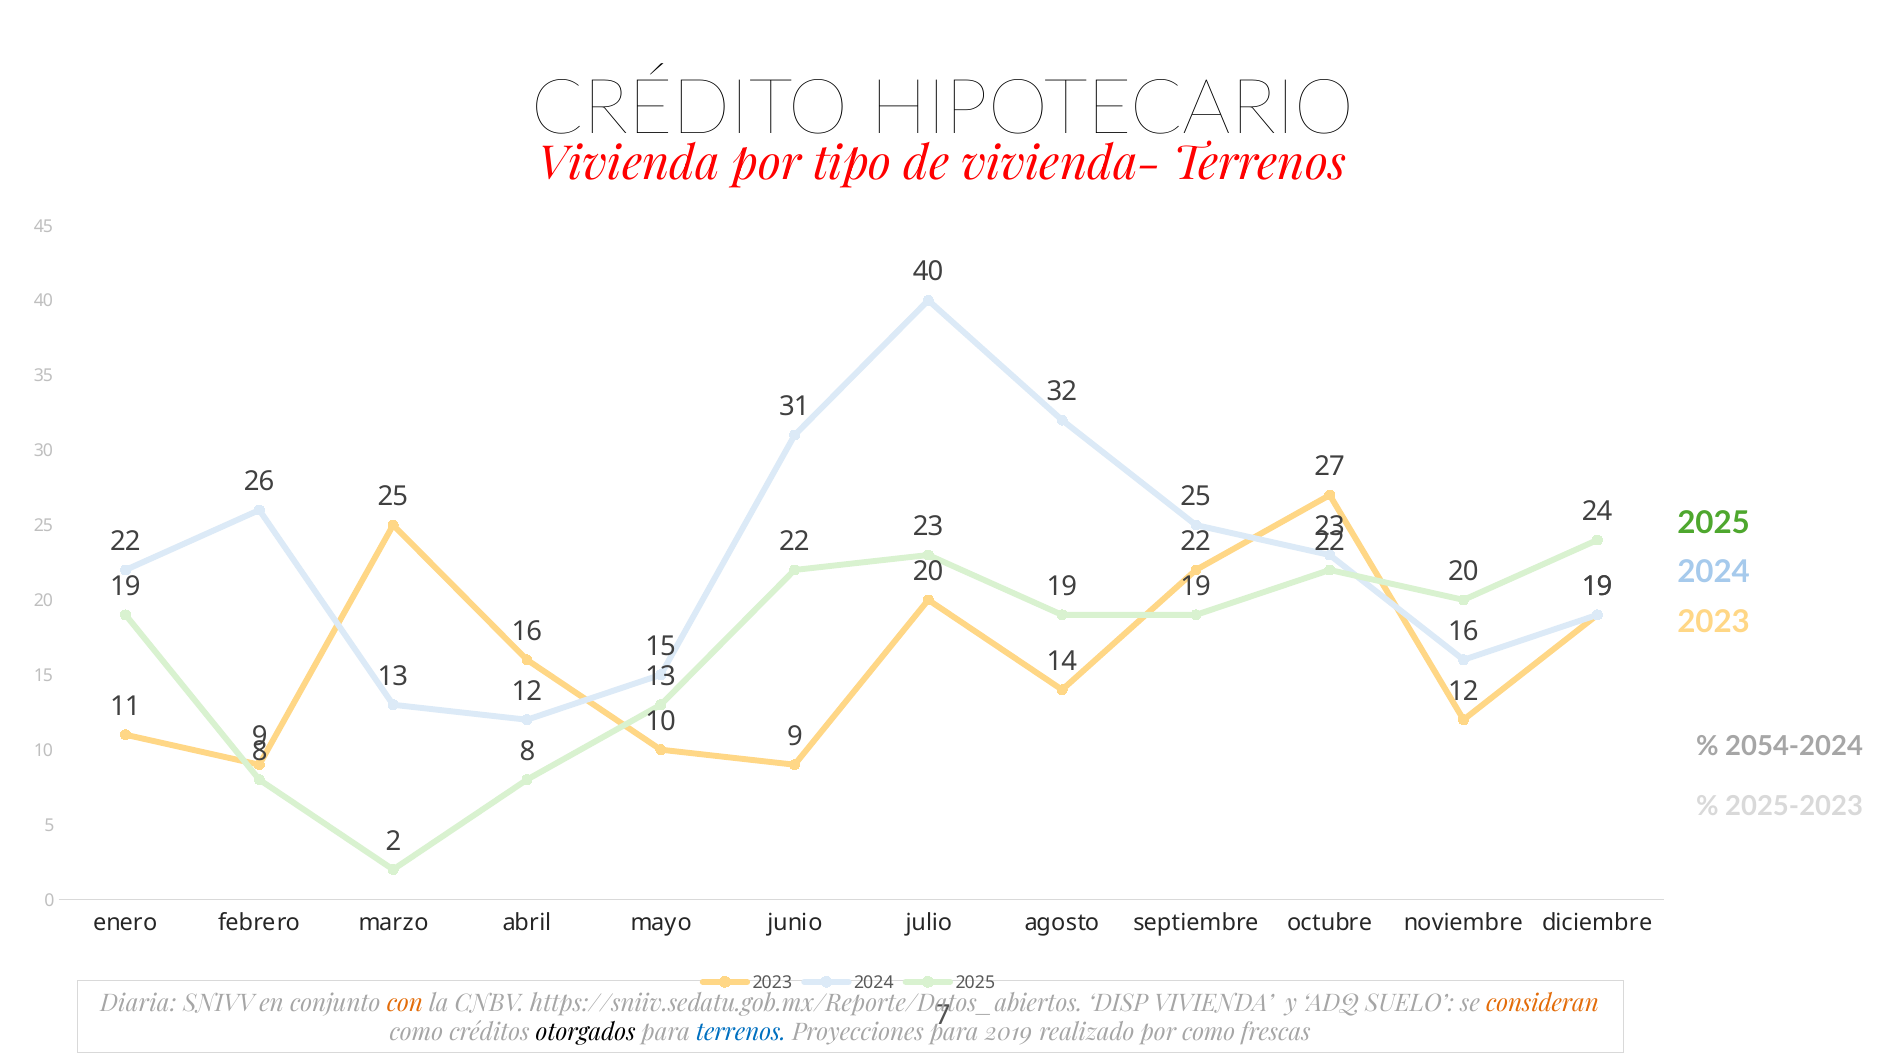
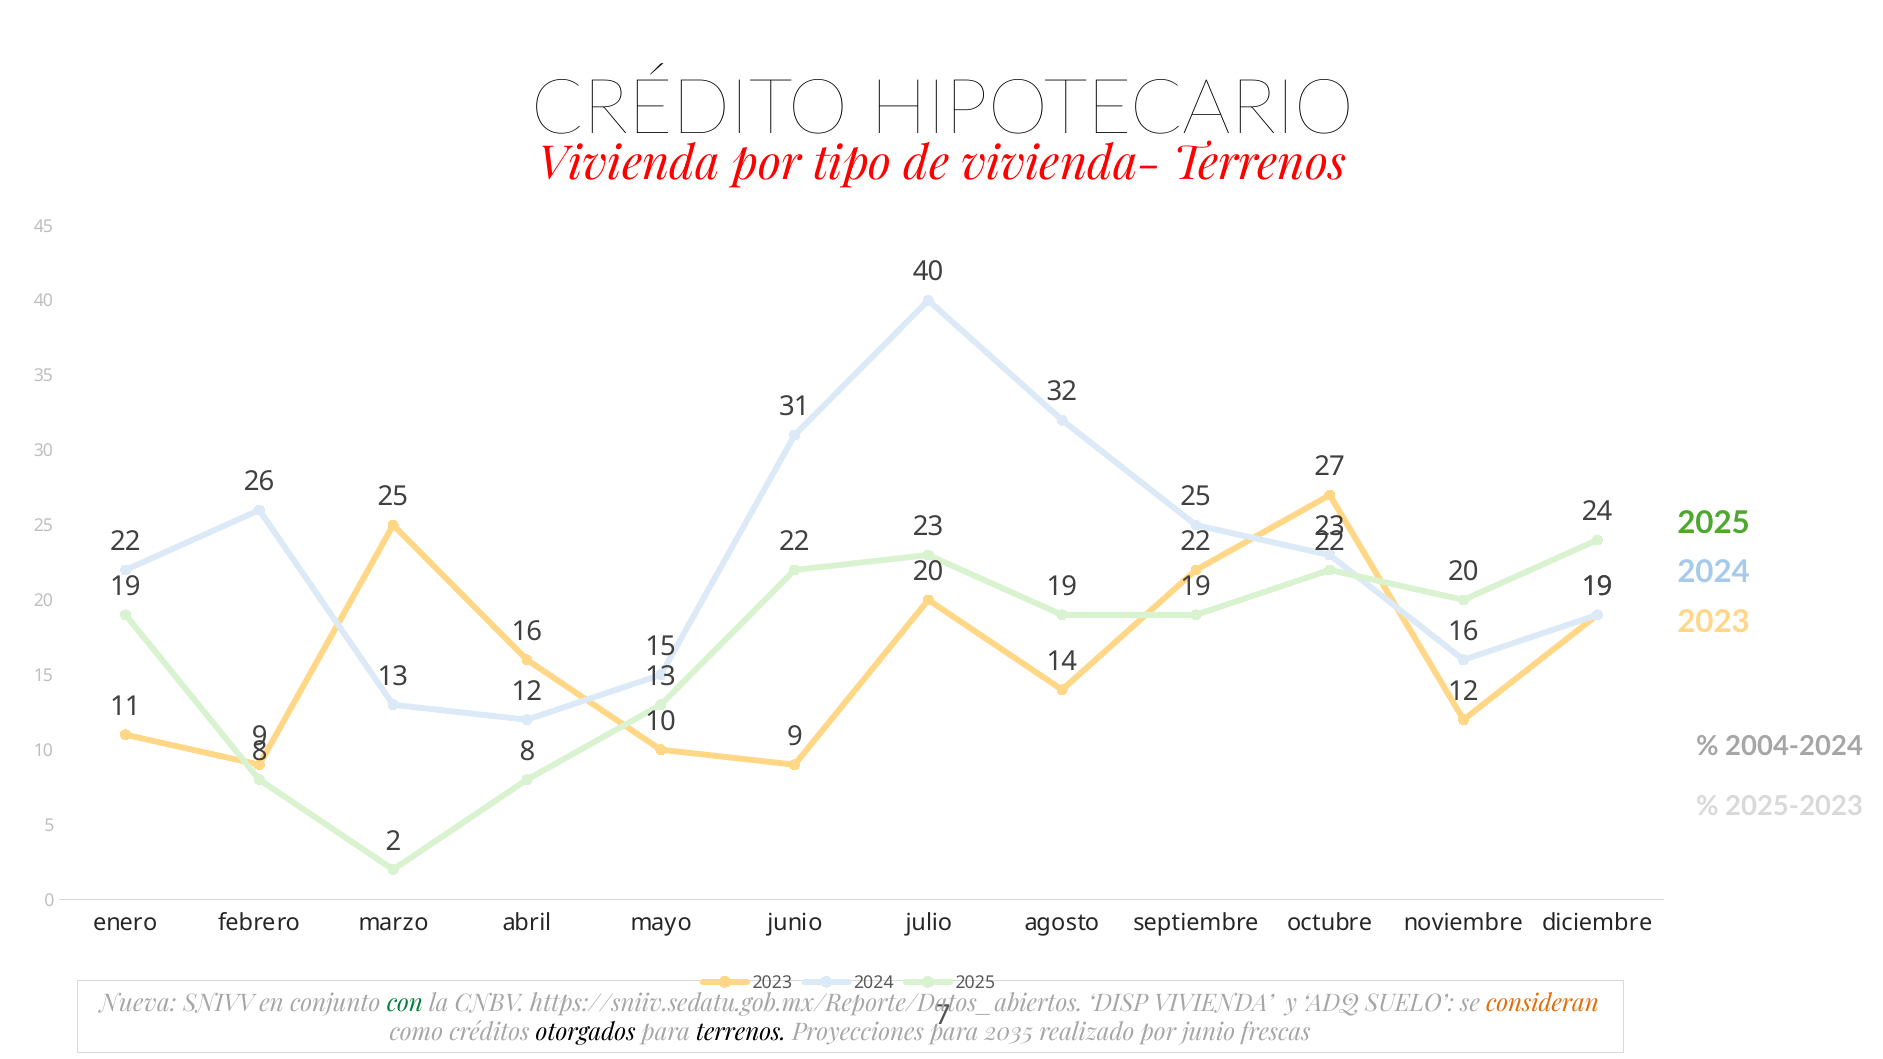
2054-2024: 2054-2024 -> 2004-2024 (1794, 747)
Diaria: Diaria -> Nueva (138, 1004)
con colour: orange -> green (405, 1004)
terrenos colour: blue -> black (741, 1033)
2019: 2019 -> 2035 (1009, 1033)
por como: como -> junio (1209, 1033)
